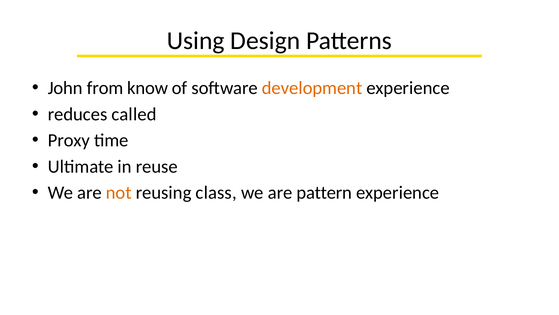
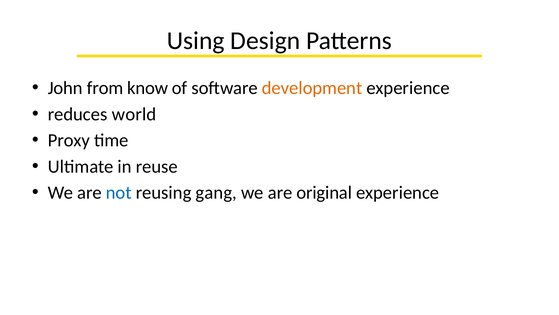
called: called -> world (134, 114)
not colour: orange -> blue (119, 192)
class: class -> gang (216, 192)
pattern: pattern -> original (324, 192)
